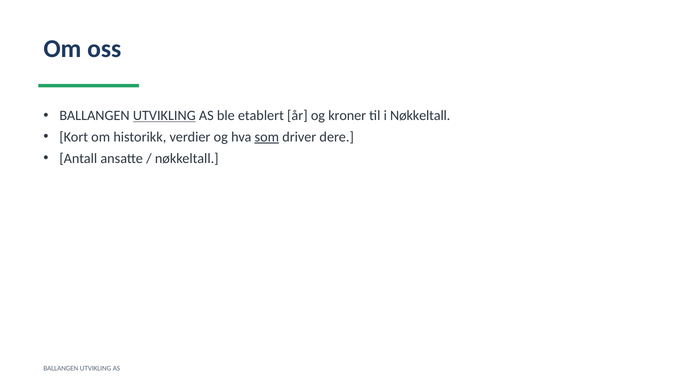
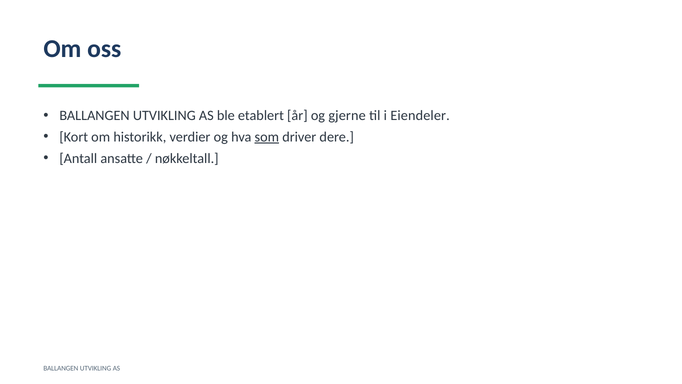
UTVIKLING underline: present -> none (164, 116)
kroner: kroner -> gjerne (347, 116)
i Nøkkeltall: Nøkkeltall -> Eiendeler (420, 116)
